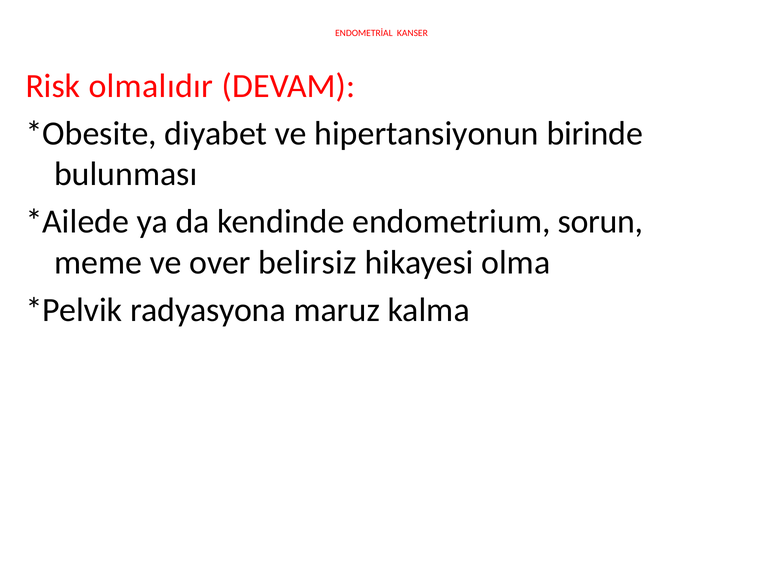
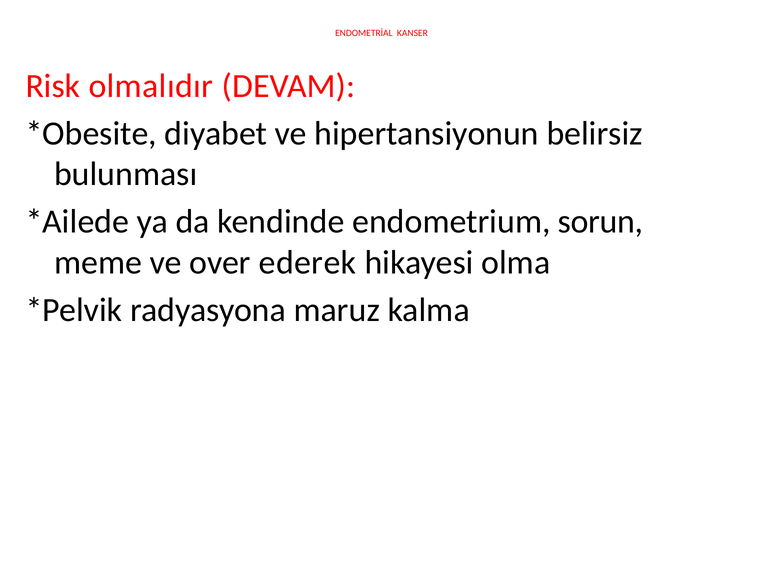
birinde: birinde -> belirsiz (595, 134)
belirsiz: belirsiz -> ederek (308, 263)
